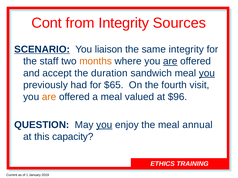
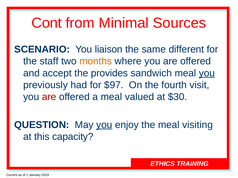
from Integrity: Integrity -> Minimal (124, 23)
SCENARIO underline: present -> none (42, 49)
same integrity: integrity -> different (186, 49)
are underline: present -> none (170, 61)
duration: duration -> provides (109, 73)
$65: $65 -> $97 (114, 85)
are colour: orange -> red (49, 97)
$96: $96 -> $30 (178, 97)
annual: annual -> visiting (198, 125)
